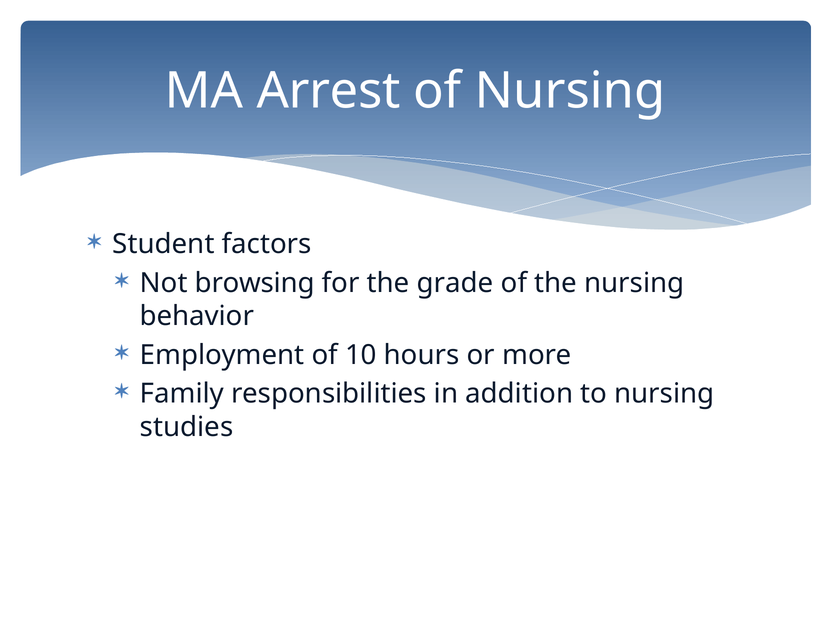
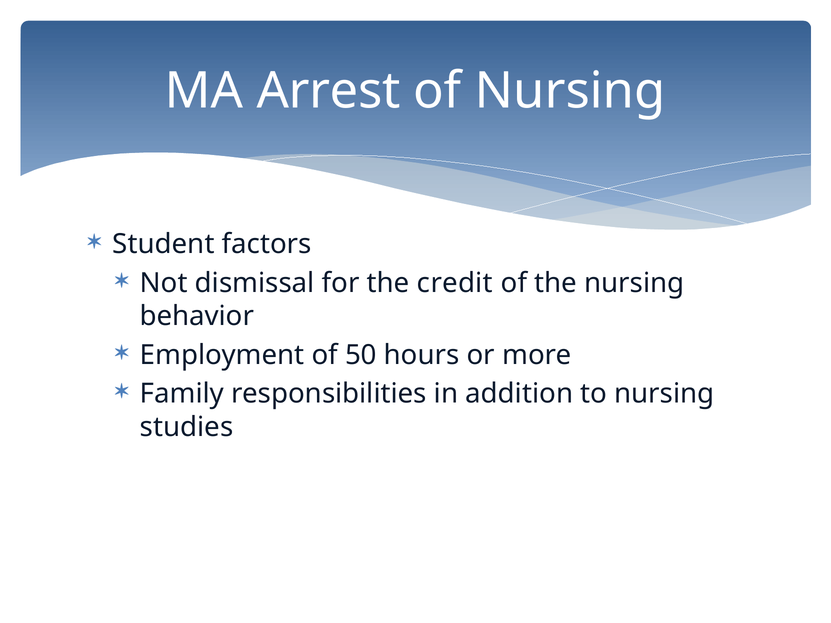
browsing: browsing -> dismissal (255, 283)
grade: grade -> credit (455, 283)
10: 10 -> 50 (361, 355)
